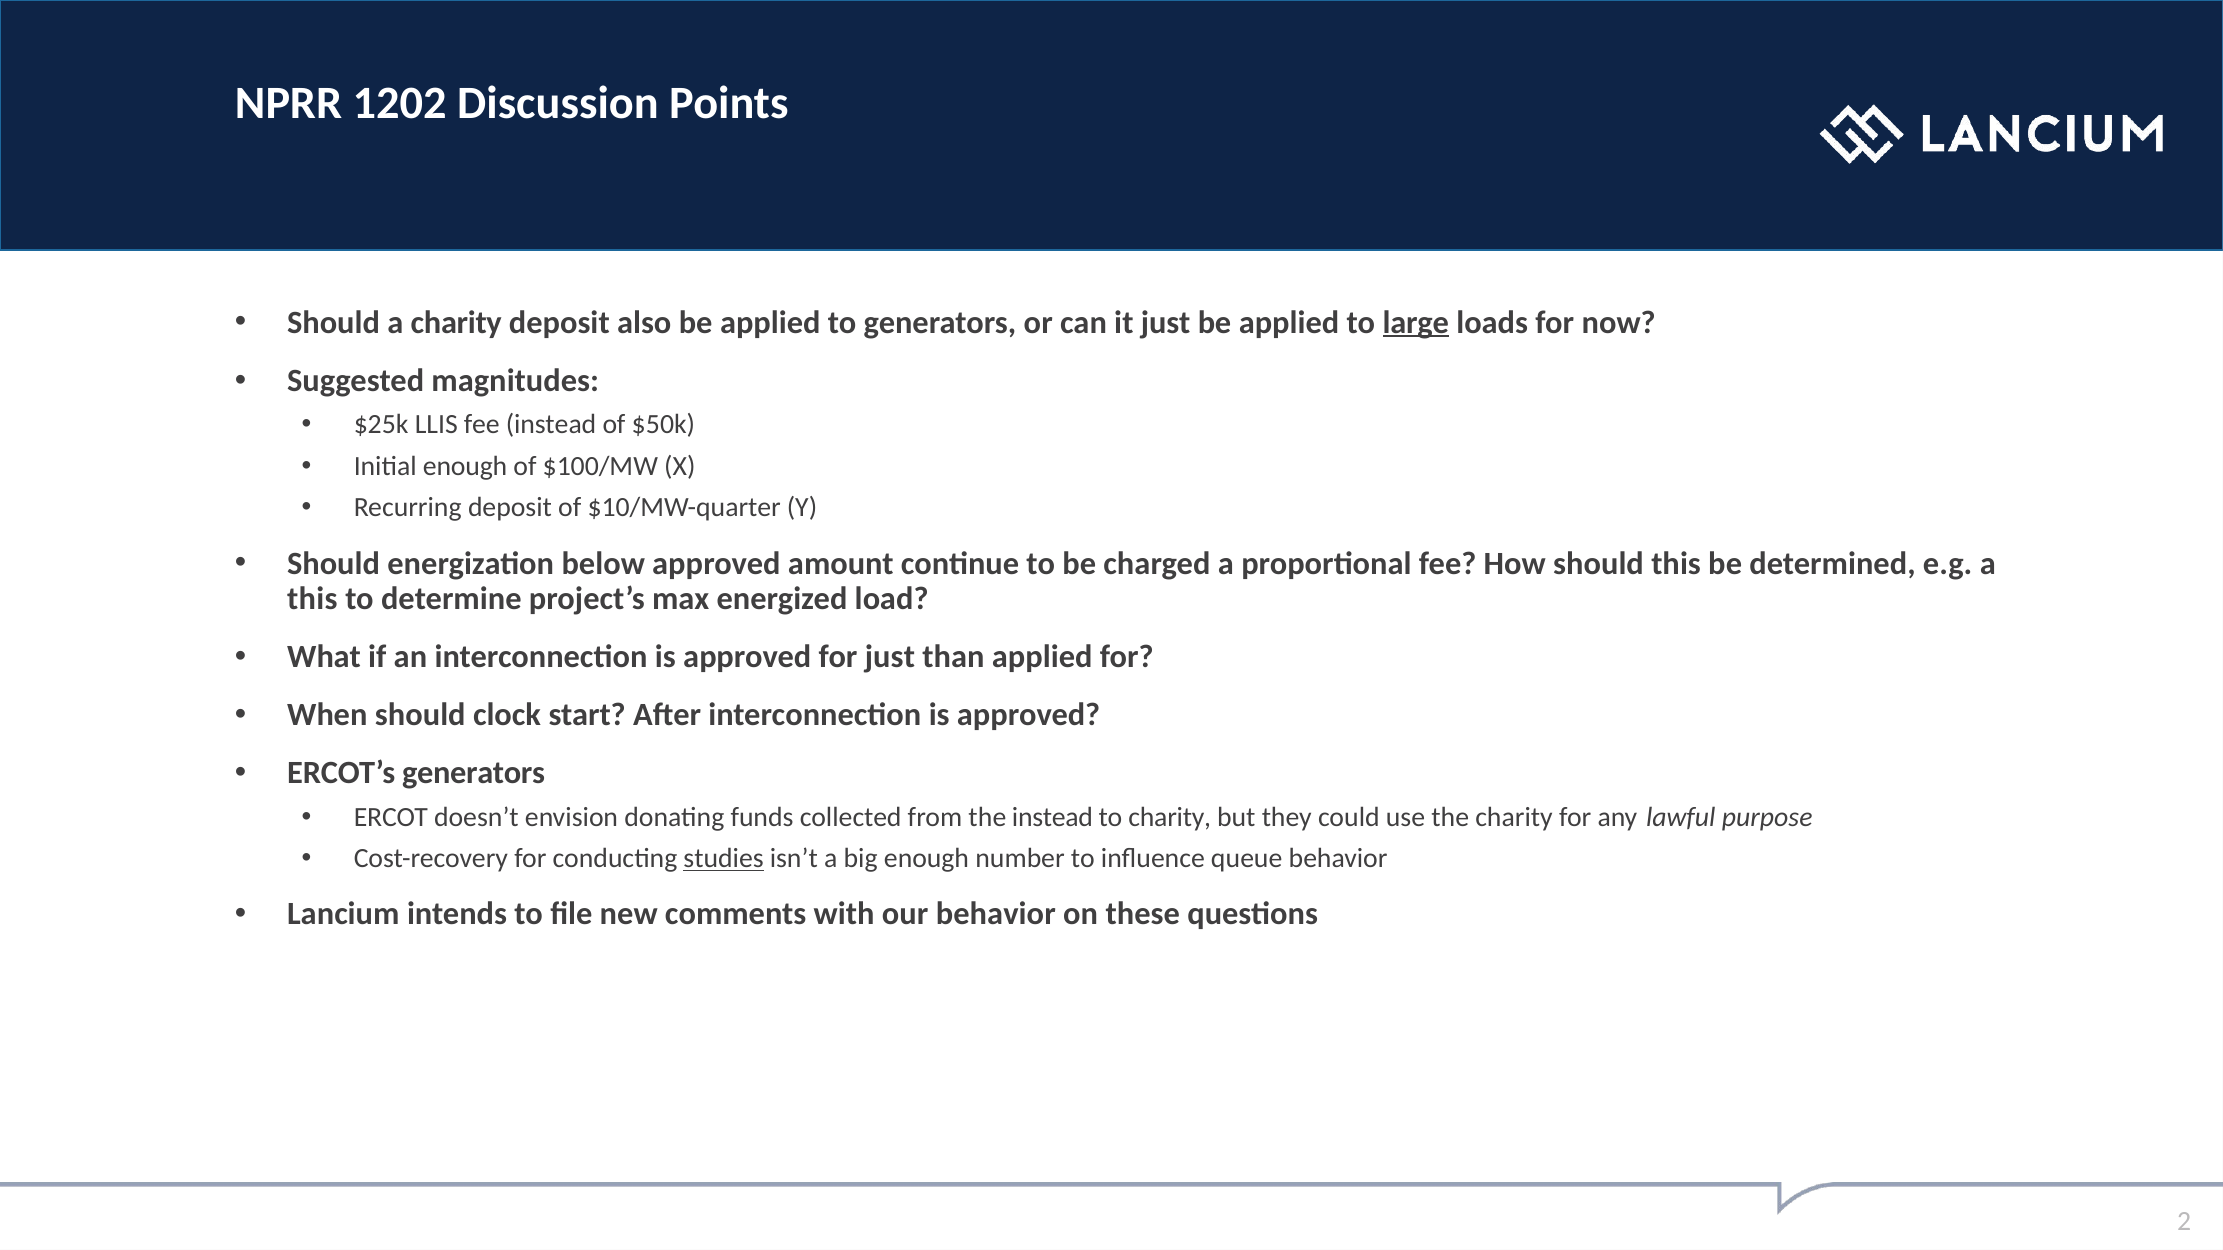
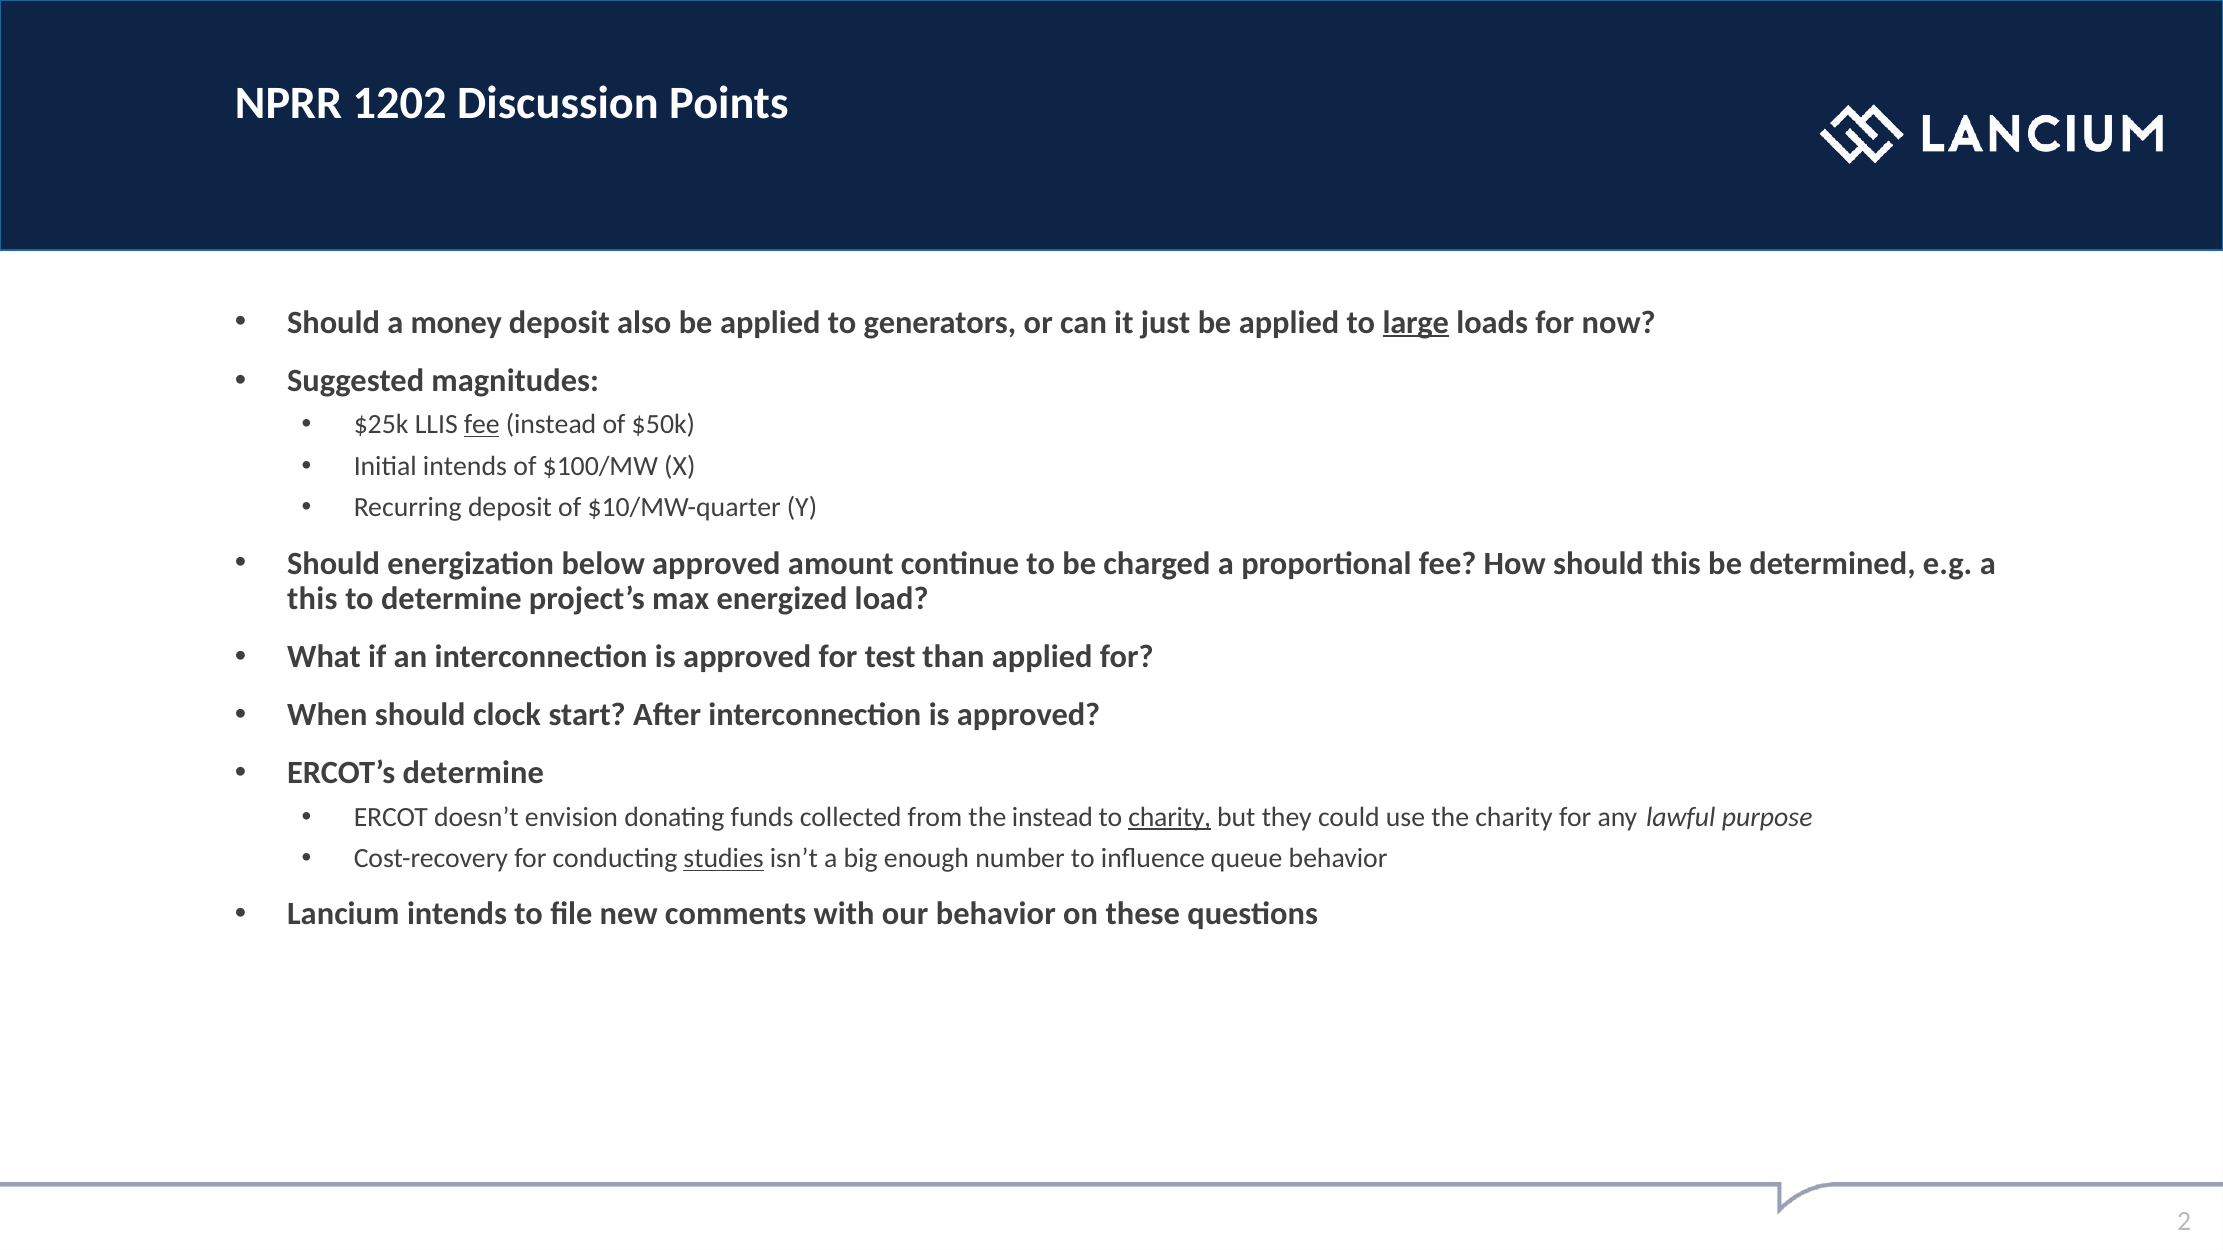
a charity: charity -> money (456, 322)
fee underline: none -> present (482, 425)
Initial enough: enough -> intends (465, 466)
for just: just -> test (890, 657)
ERCOT’s generators: generators -> determine (473, 773)
charity underline: none -> present (1170, 817)
